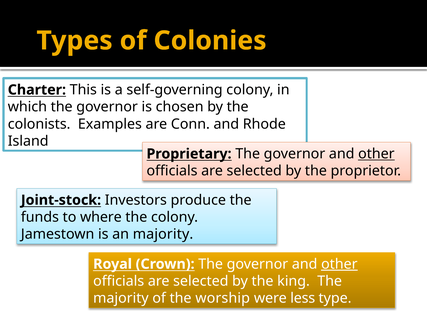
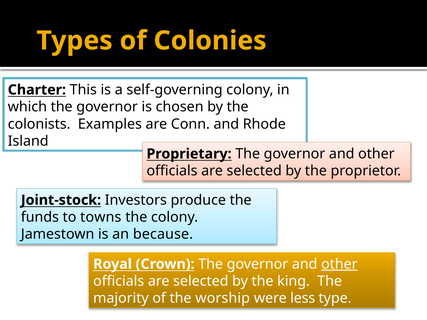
other underline: present -> none (376, 154)
where: where -> towns (101, 217)
an majority: majority -> because (163, 234)
